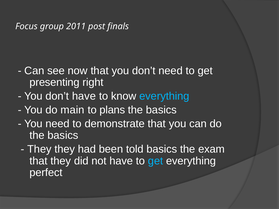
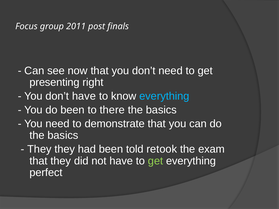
do main: main -> been (73, 110)
plans: plans -> there (112, 110)
told basics: basics -> retook (162, 149)
get colour: light blue -> light green (156, 161)
